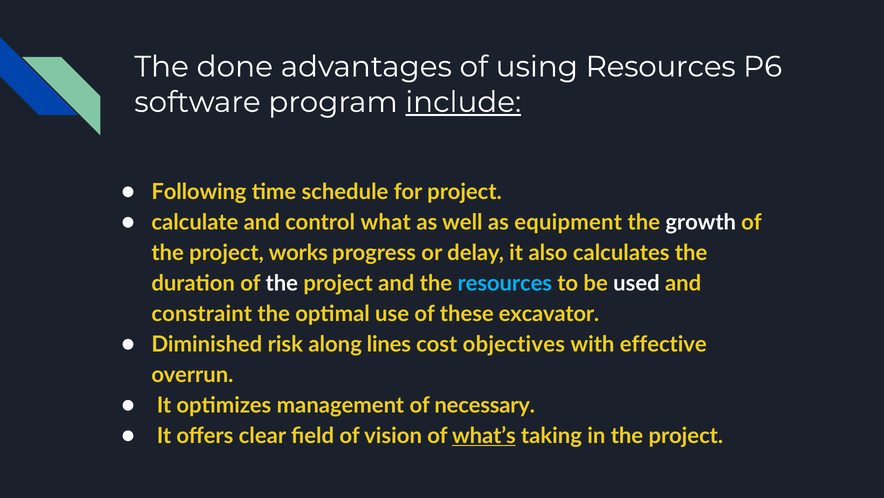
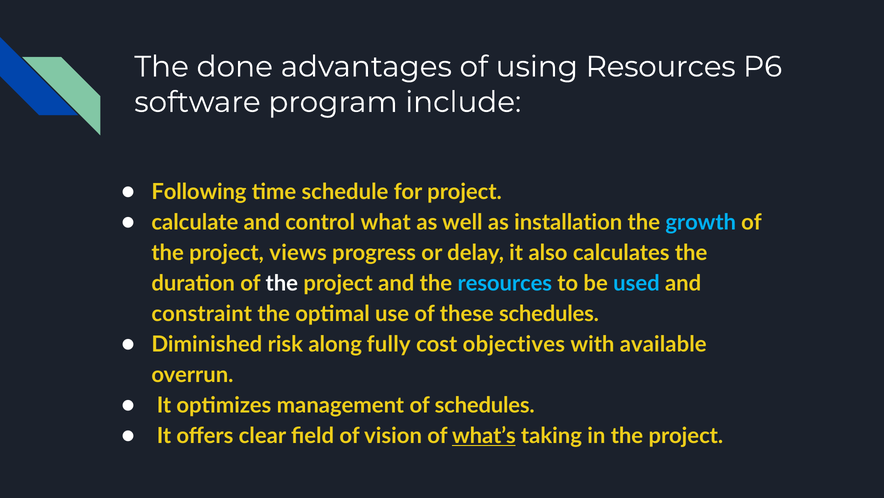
include underline: present -> none (463, 102)
equipment: equipment -> installation (568, 222)
growth colour: white -> light blue (701, 222)
works: works -> views (298, 252)
used colour: white -> light blue (636, 283)
these excavator: excavator -> schedules (549, 313)
lines: lines -> fully (389, 344)
effective: effective -> available (663, 344)
of necessary: necessary -> schedules (485, 405)
